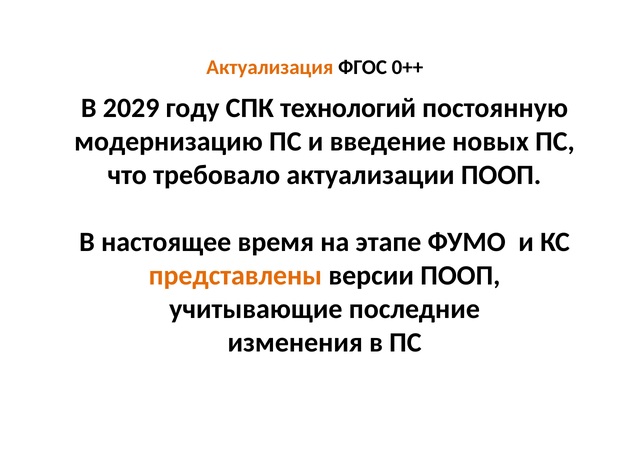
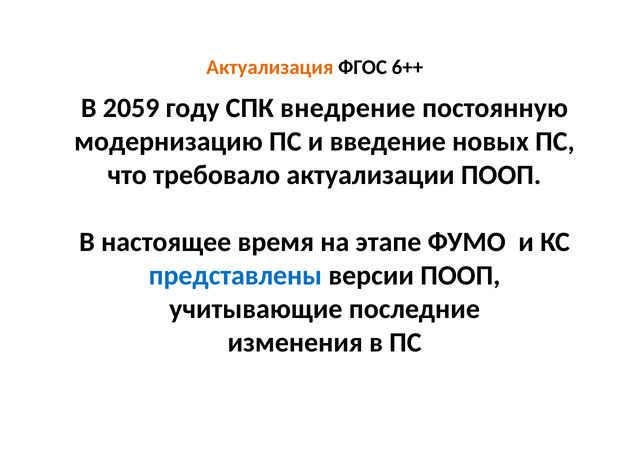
0++: 0++ -> 6++ (407, 67)
2029: 2029 -> 2059 (131, 108)
технологий: технологий -> внедрение (348, 108)
представлены colour: orange -> blue (235, 275)
